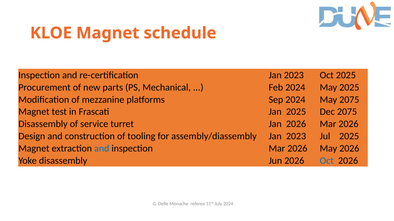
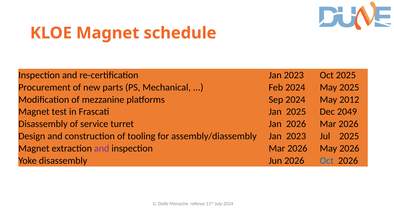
May 2075: 2075 -> 2012 (349, 100)
Dec 2075: 2075 -> 2049 (347, 112)
and colour: blue -> purple (102, 149)
